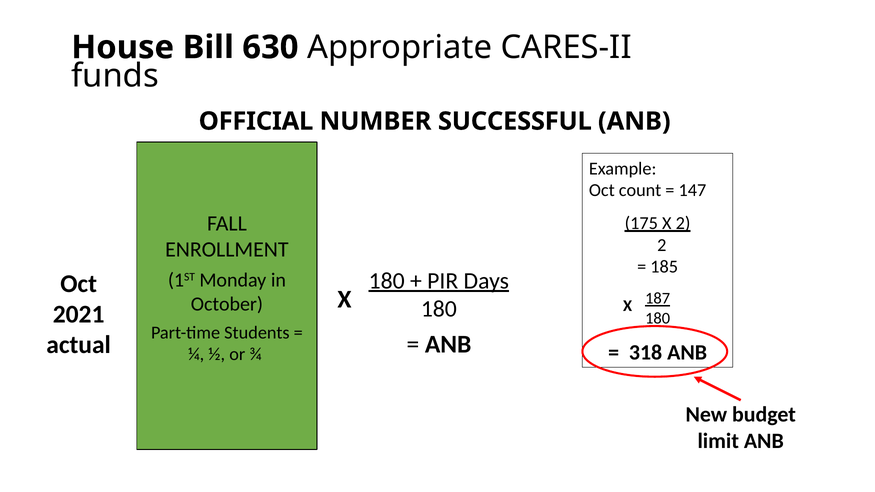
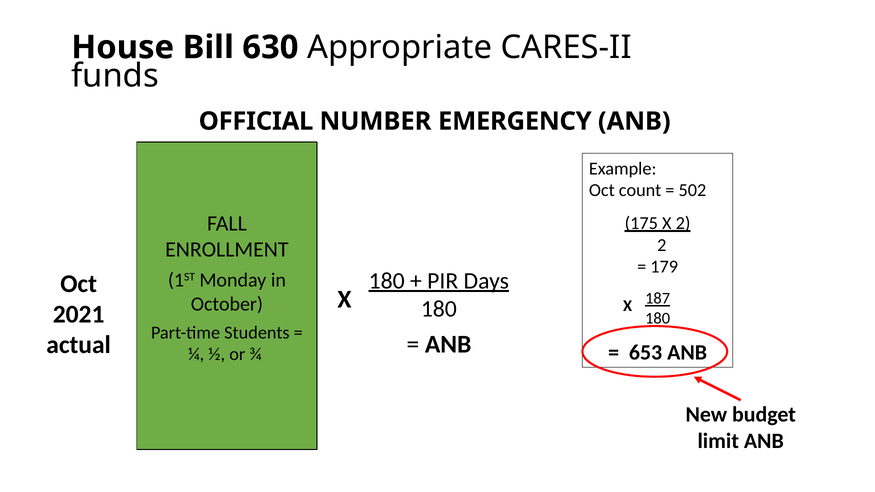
SUCCESSFUL: SUCCESSFUL -> EMERGENCY (515, 121)
147: 147 -> 502 (692, 190)
185: 185 -> 179 (664, 267)
318: 318 -> 653 (646, 353)
